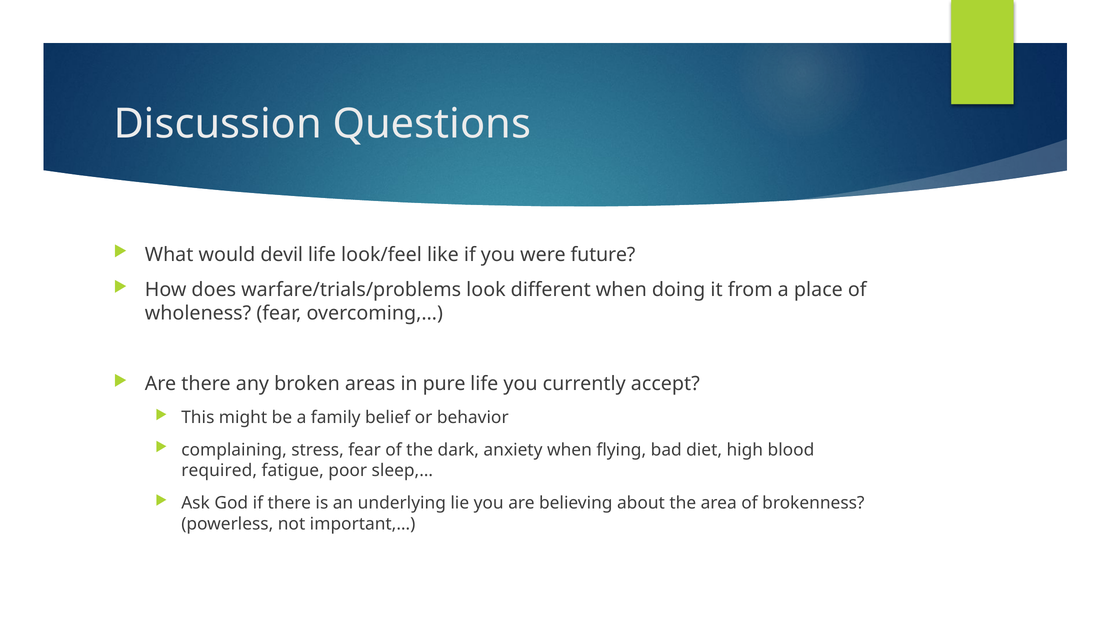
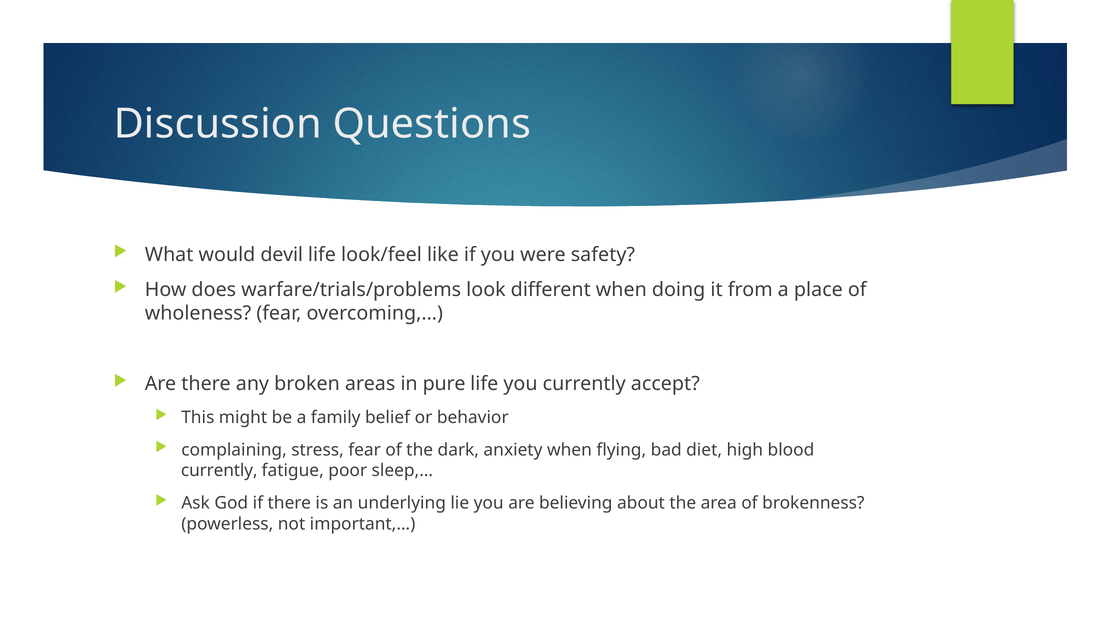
future: future -> safety (603, 255)
required: required -> currently (219, 471)
